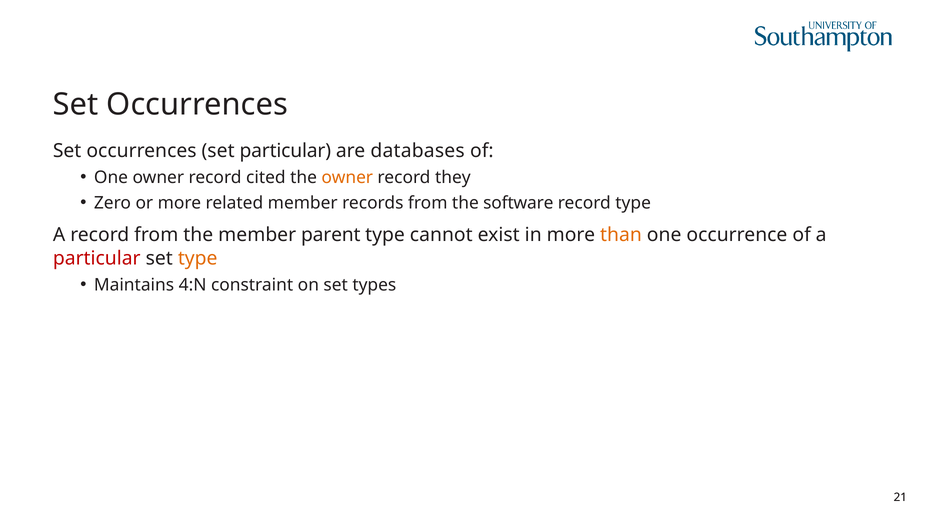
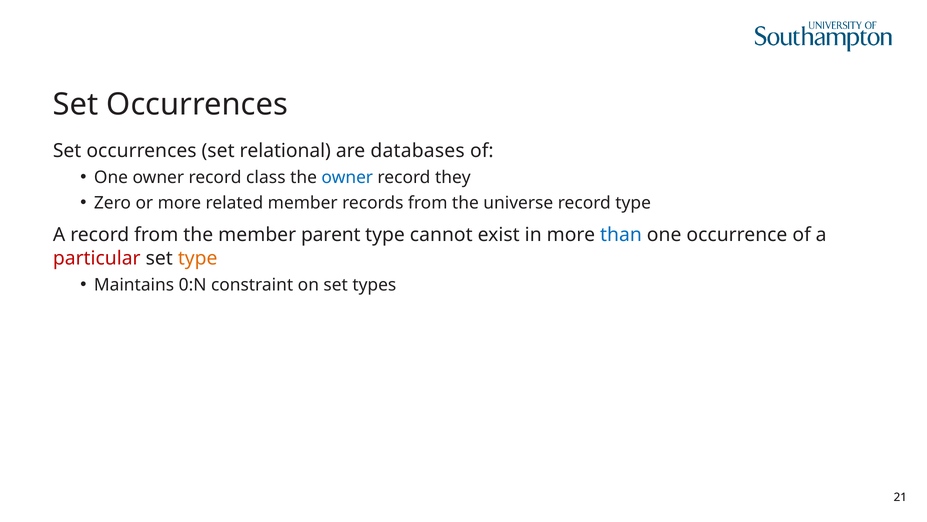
set particular: particular -> relational (285, 151)
cited: cited -> class (266, 177)
owner colour: orange -> blue (347, 177)
software: software -> universe (518, 203)
than colour: orange -> blue (621, 235)
4:N: 4:N -> 0:N (193, 285)
